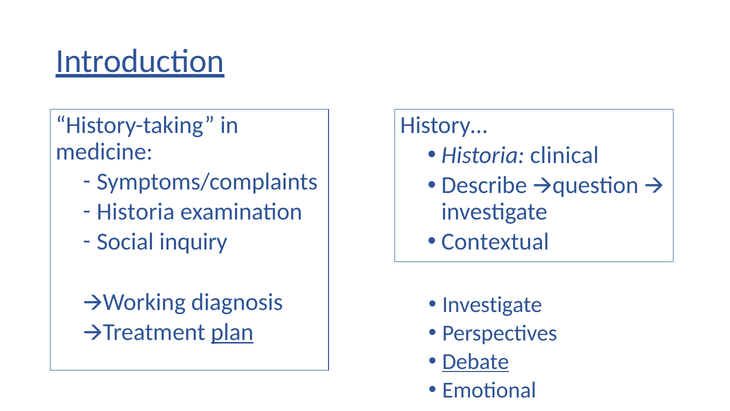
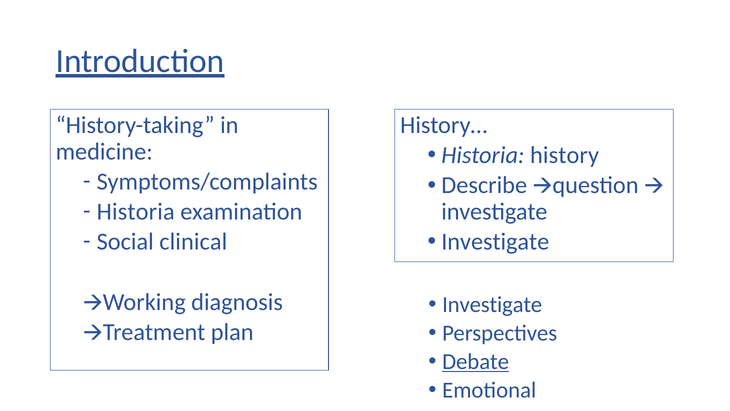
clinical: clinical -> history (565, 155)
Contextual: Contextual -> Investigate (495, 242)
inquiry: inquiry -> clinical (193, 242)
plan underline: present -> none (232, 332)
